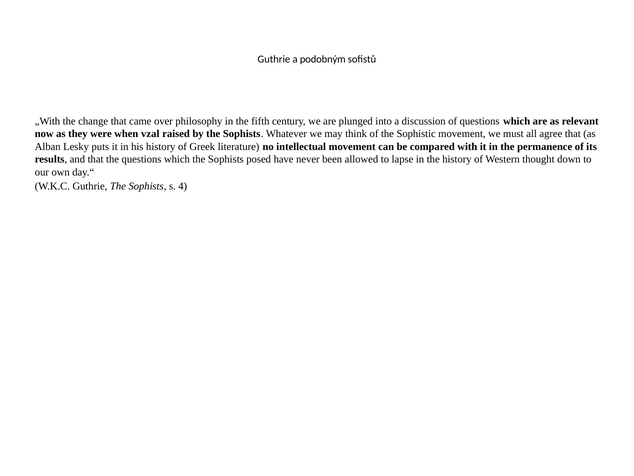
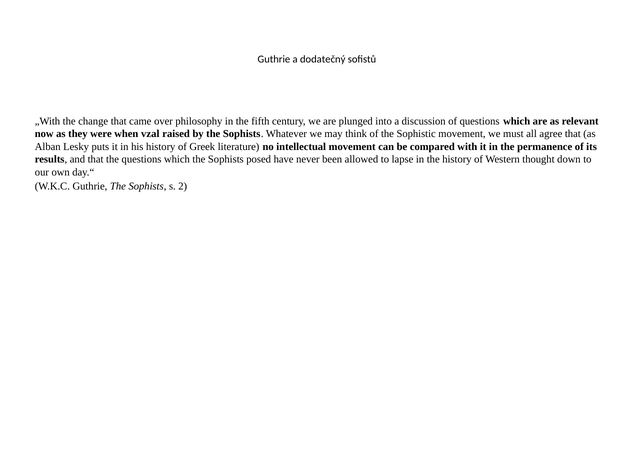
podobným: podobným -> dodatečný (323, 59)
4: 4 -> 2 (183, 186)
